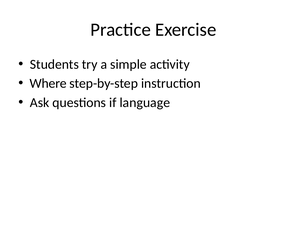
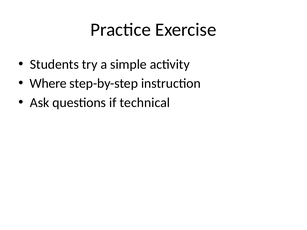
language: language -> technical (145, 103)
